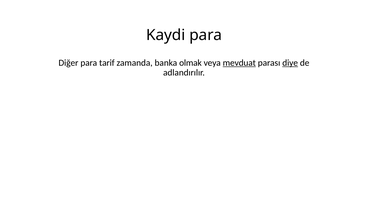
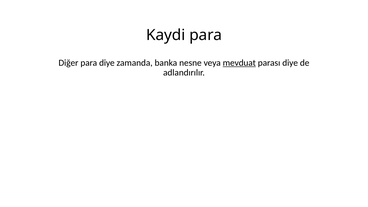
para tarif: tarif -> diye (107, 63)
olmak: olmak -> nesne (190, 63)
diye underline: present -> none (290, 63)
